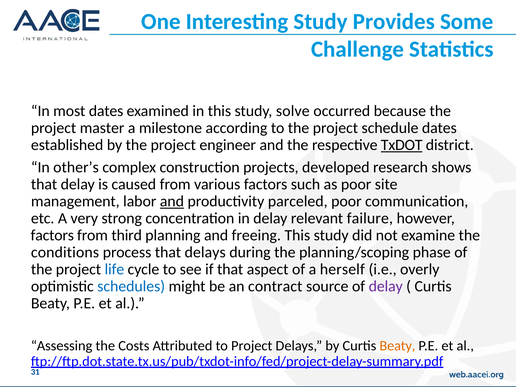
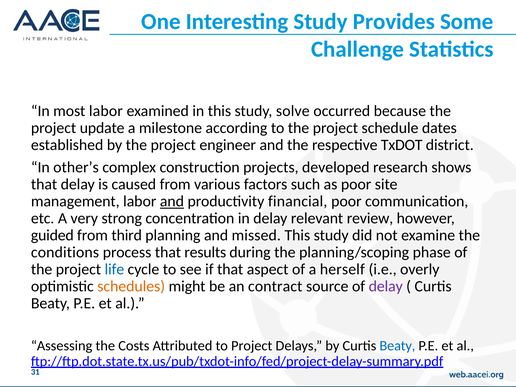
most dates: dates -> labor (106, 111)
master: master -> update (102, 128)
TxDOT underline: present -> none (402, 145)
parceled: parceled -> financial (298, 201)
failure: failure -> review (370, 218)
factors: factors -> guided (52, 235)
freeing: freeing -> missed (256, 235)
that delays: delays -> results (205, 252)
schedules colour: blue -> orange (131, 286)
Beaty colour: orange -> blue (397, 346)
